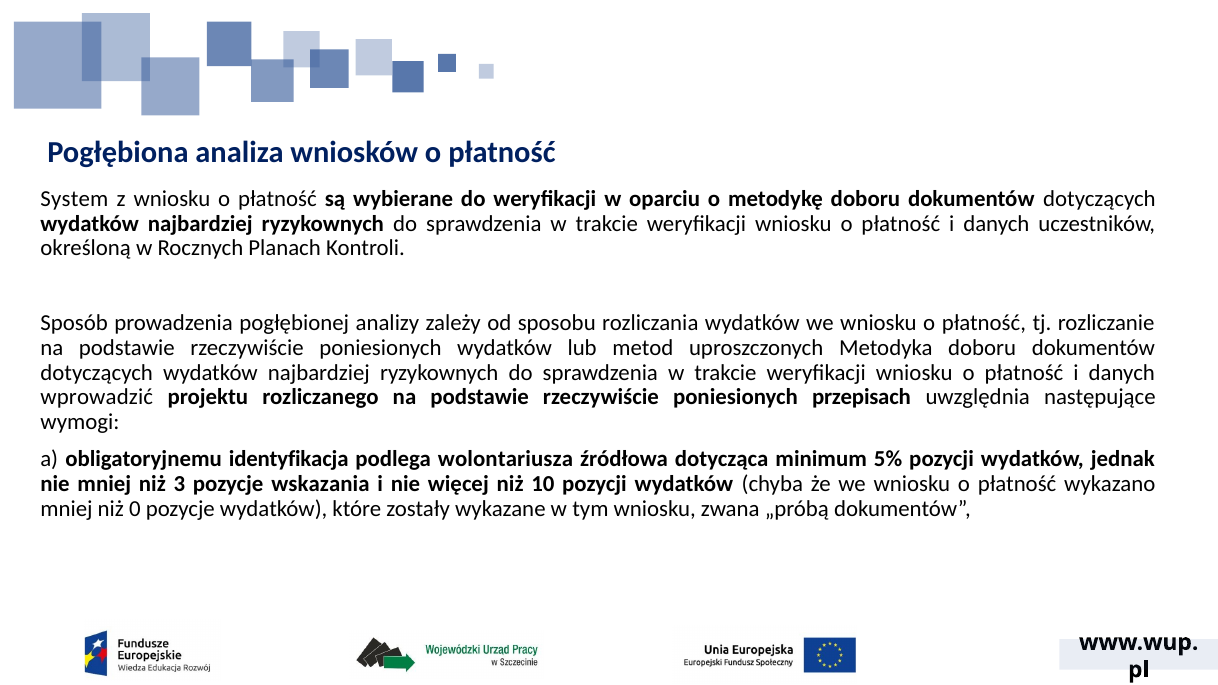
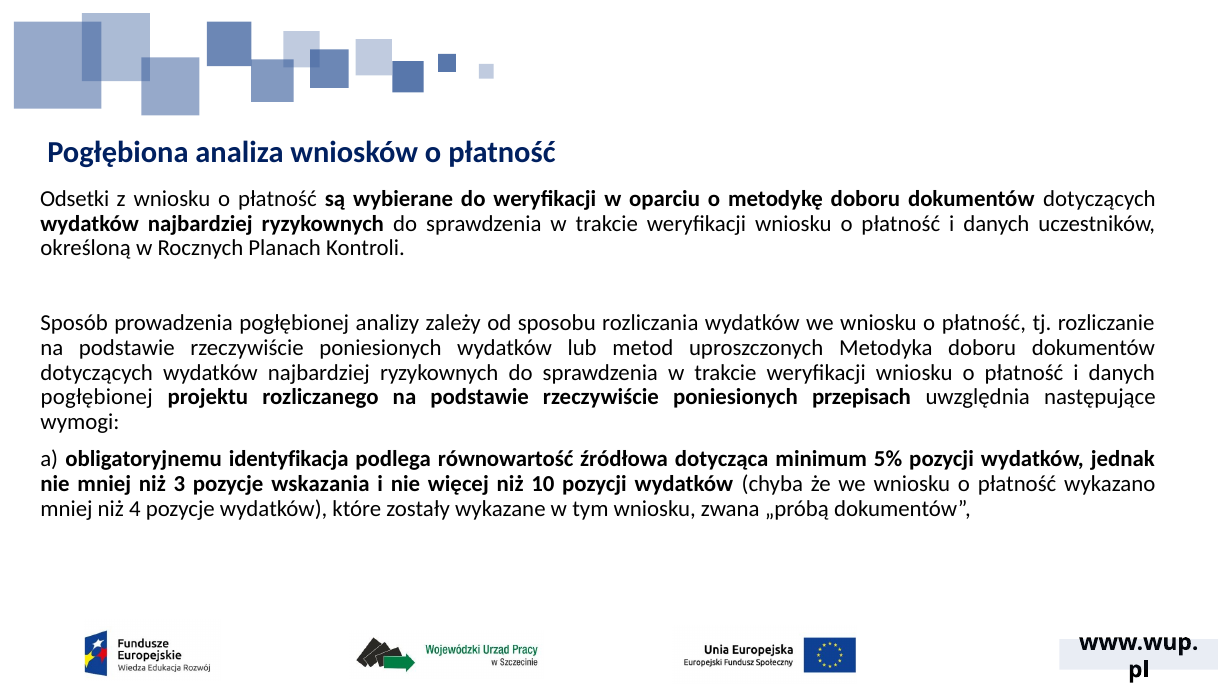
System: System -> Odsetki (75, 199)
wprowadzić: wprowadzić -> pogłębionej (97, 397)
wolontariusza: wolontariusza -> równowartość (506, 459)
0: 0 -> 4 (135, 509)
